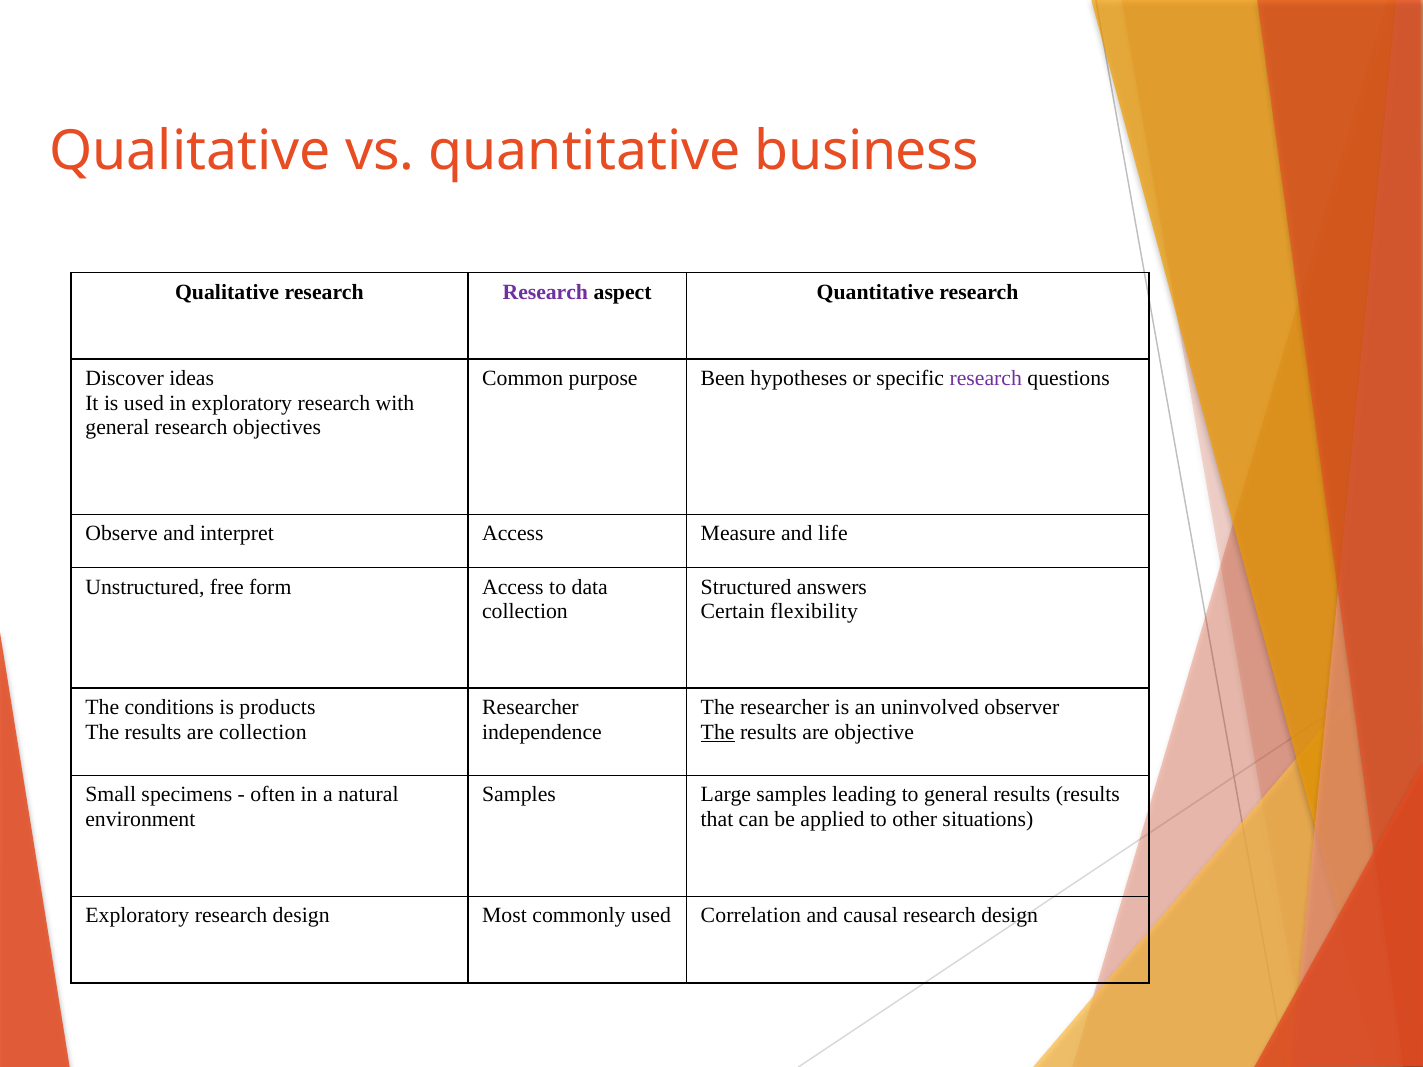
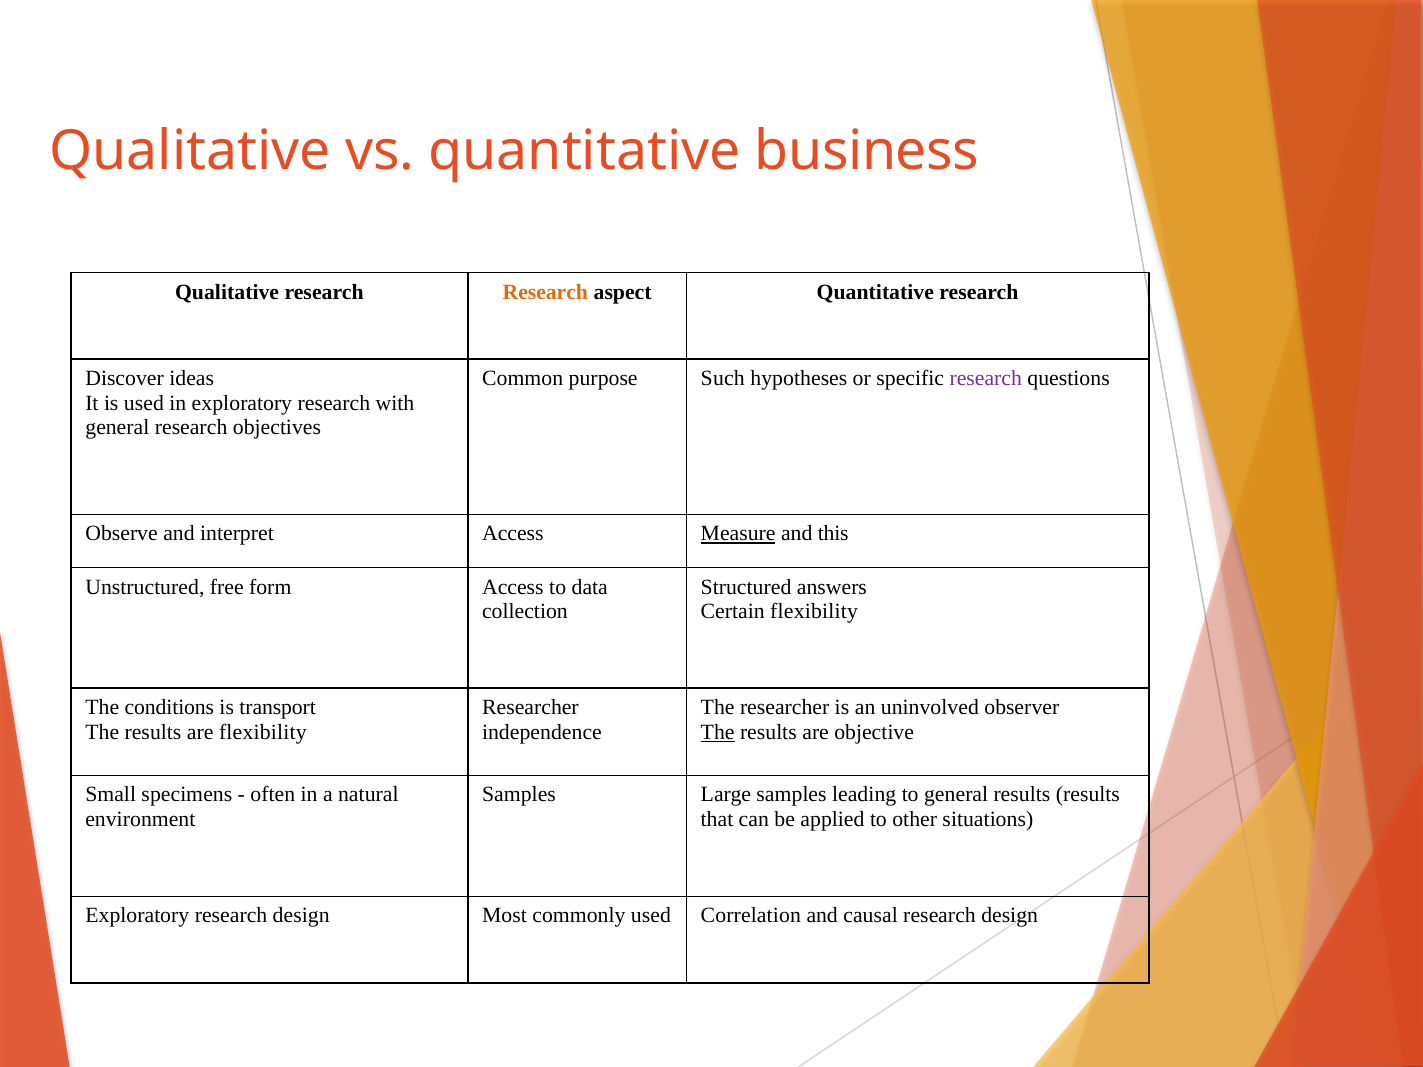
Research colour: purple -> orange (545, 292)
Been: Been -> Such (723, 379)
Measure underline: none -> present (738, 534)
life: life -> this (833, 534)
products: products -> transport (278, 708)
are collection: collection -> flexibility (263, 732)
